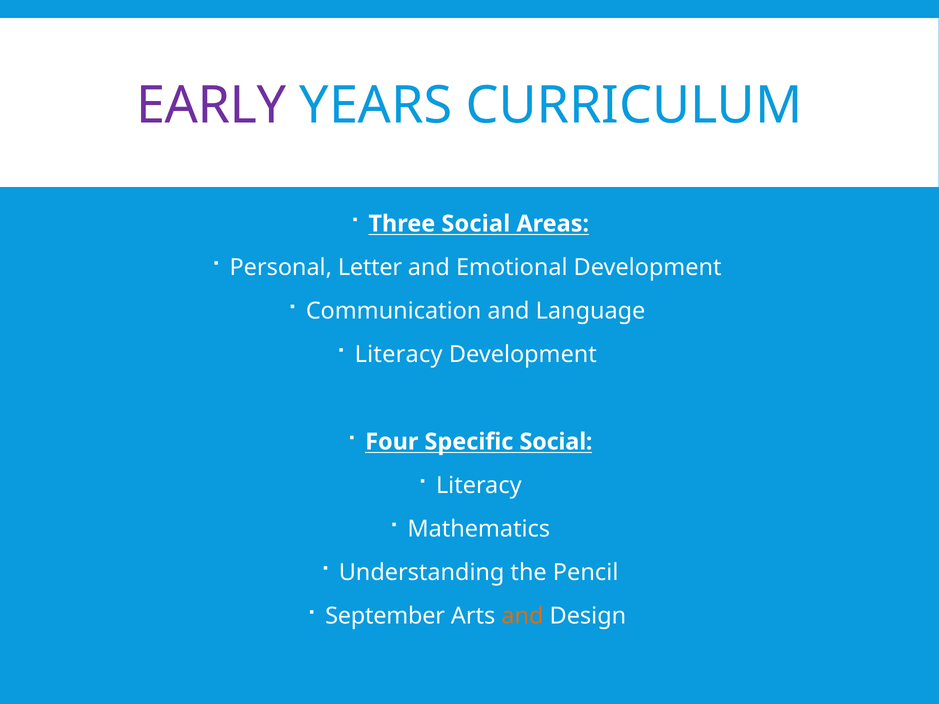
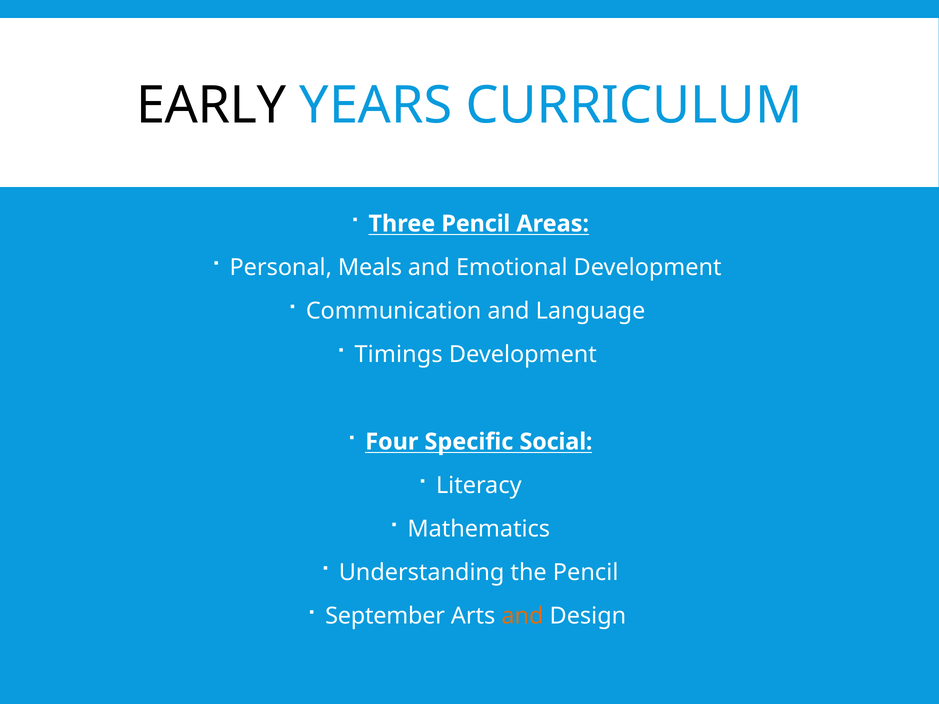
EARLY colour: purple -> black (211, 105)
Three Social: Social -> Pencil (476, 224)
Letter: Letter -> Meals (370, 267)
Literacy: Literacy -> Timings (399, 355)
